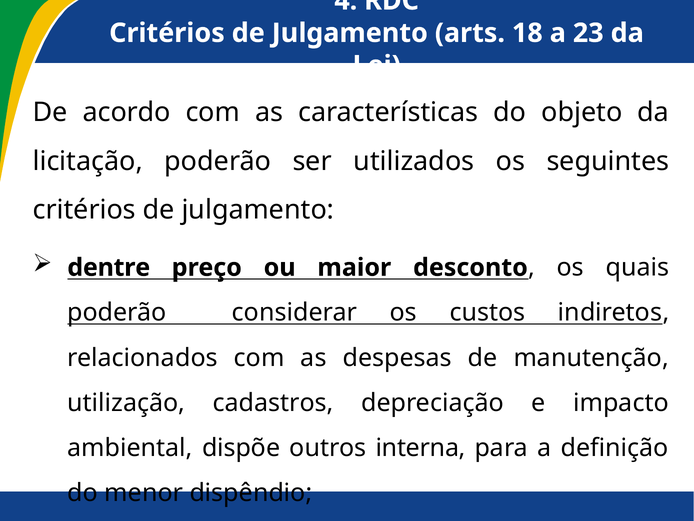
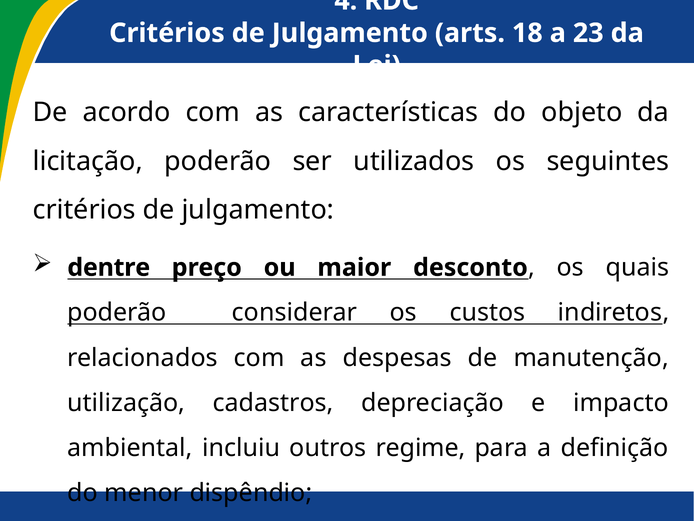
dispõe: dispõe -> incluiu (241, 448)
interna: interna -> regime (420, 448)
